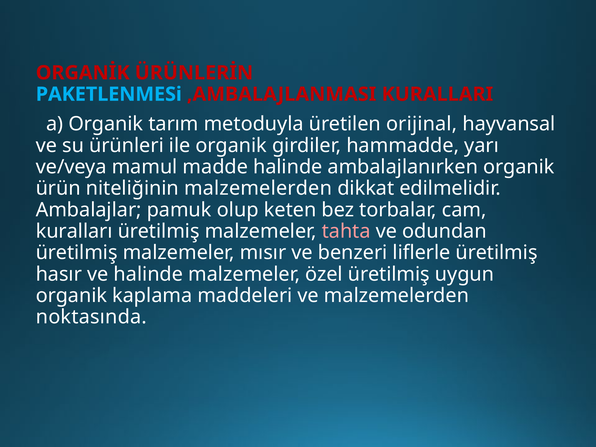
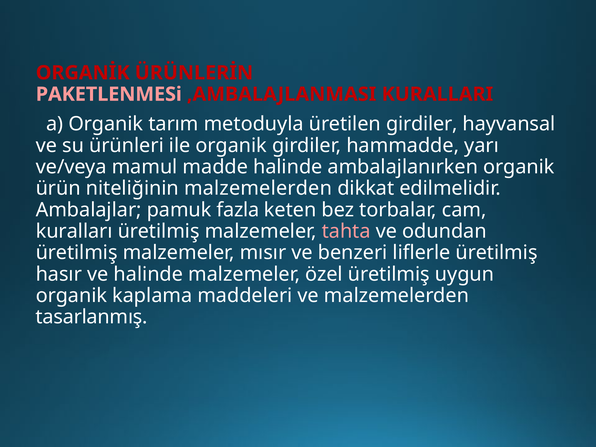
PAKETLENMESi colour: light blue -> pink (109, 94)
üretilen orijinal: orijinal -> girdiler (422, 124)
olup: olup -> fazla (238, 210)
noktasında: noktasında -> tasarlanmış (92, 317)
